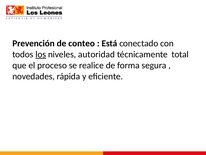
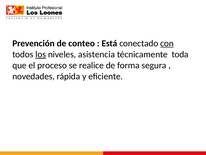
con underline: none -> present (167, 43)
autoridad: autoridad -> asistencia (97, 54)
total: total -> toda (180, 54)
